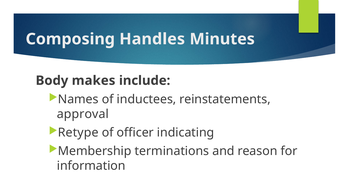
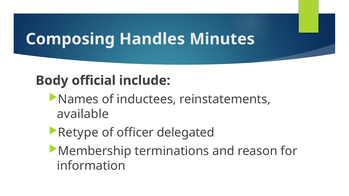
makes: makes -> official (94, 81)
approval: approval -> available (83, 114)
indicating: indicating -> delegated (186, 133)
